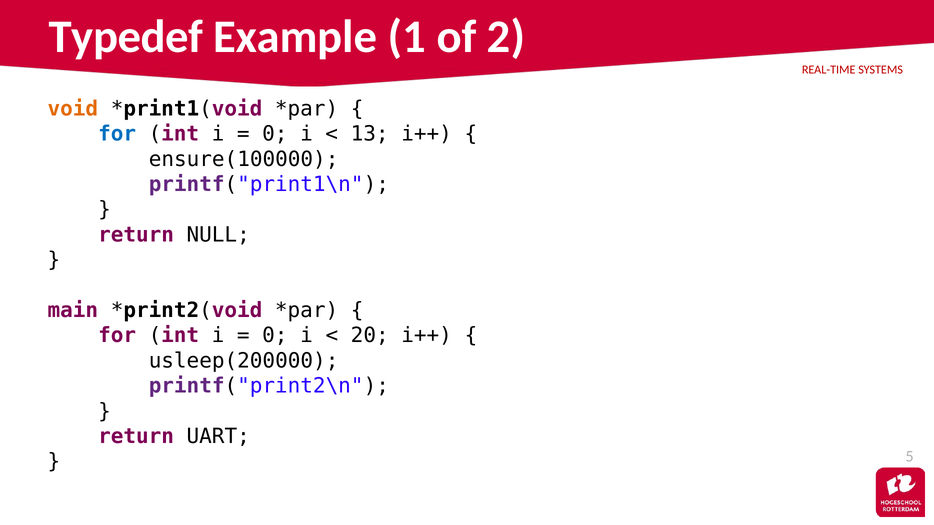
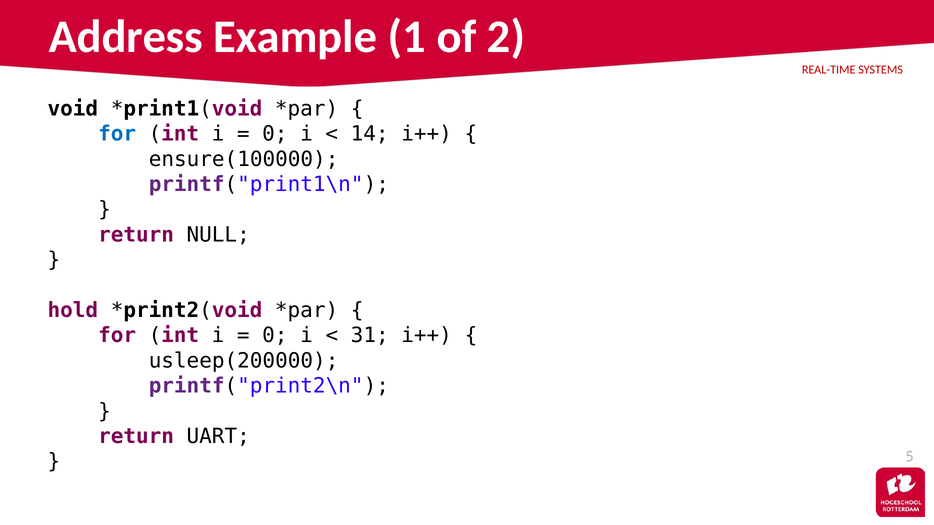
Typedef: Typedef -> Address (126, 37)
void colour: orange -> black (73, 109)
13: 13 -> 14 (370, 134)
main: main -> hold (73, 311)
20: 20 -> 31 (370, 336)
